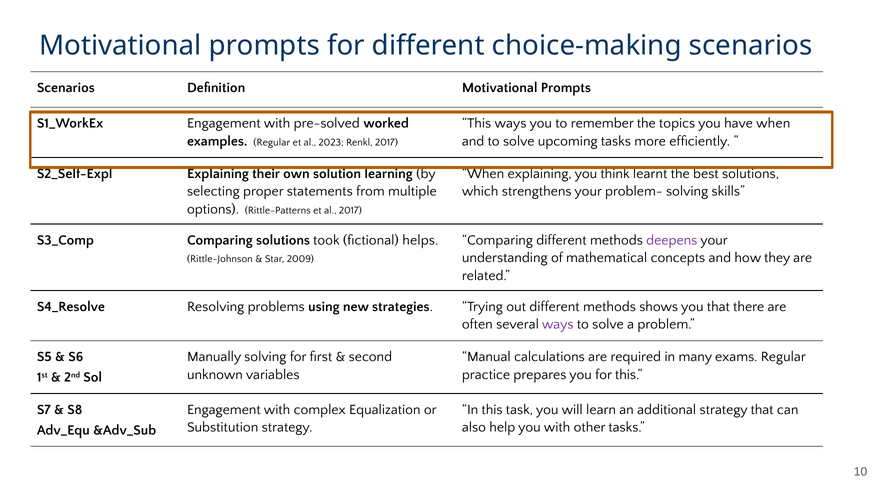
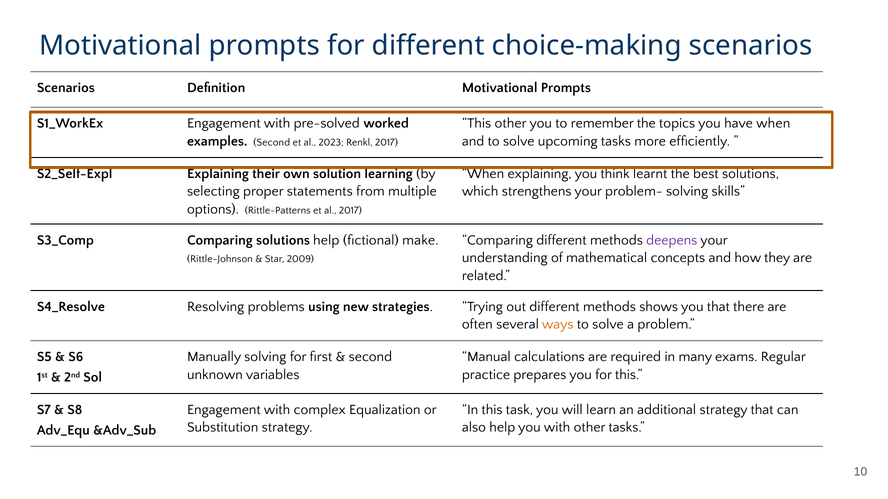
This ways: ways -> other (511, 123)
examples Regular: Regular -> Second (272, 142)
solutions took: took -> help (326, 240)
helps: helps -> make (420, 240)
ways colour: purple -> orange (558, 325)
